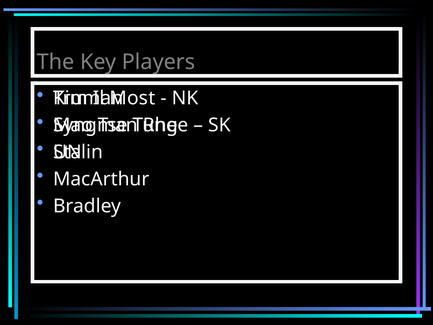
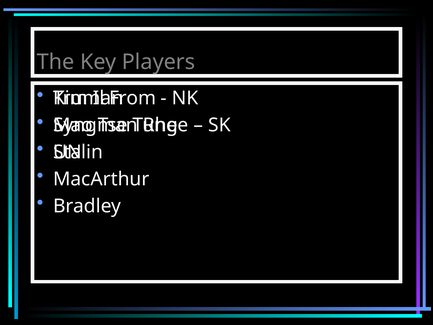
Most: Most -> From (133, 98)
